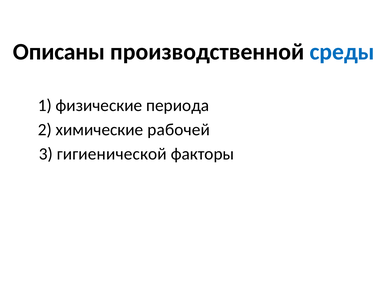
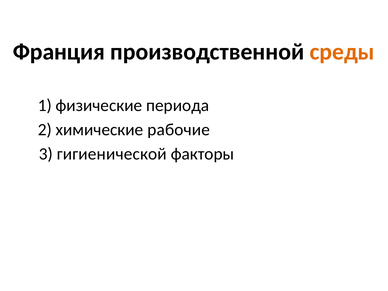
Описаны: Описаны -> Франция (59, 52)
среды colour: blue -> orange (342, 52)
рабочей: рабочей -> рабочие (179, 130)
